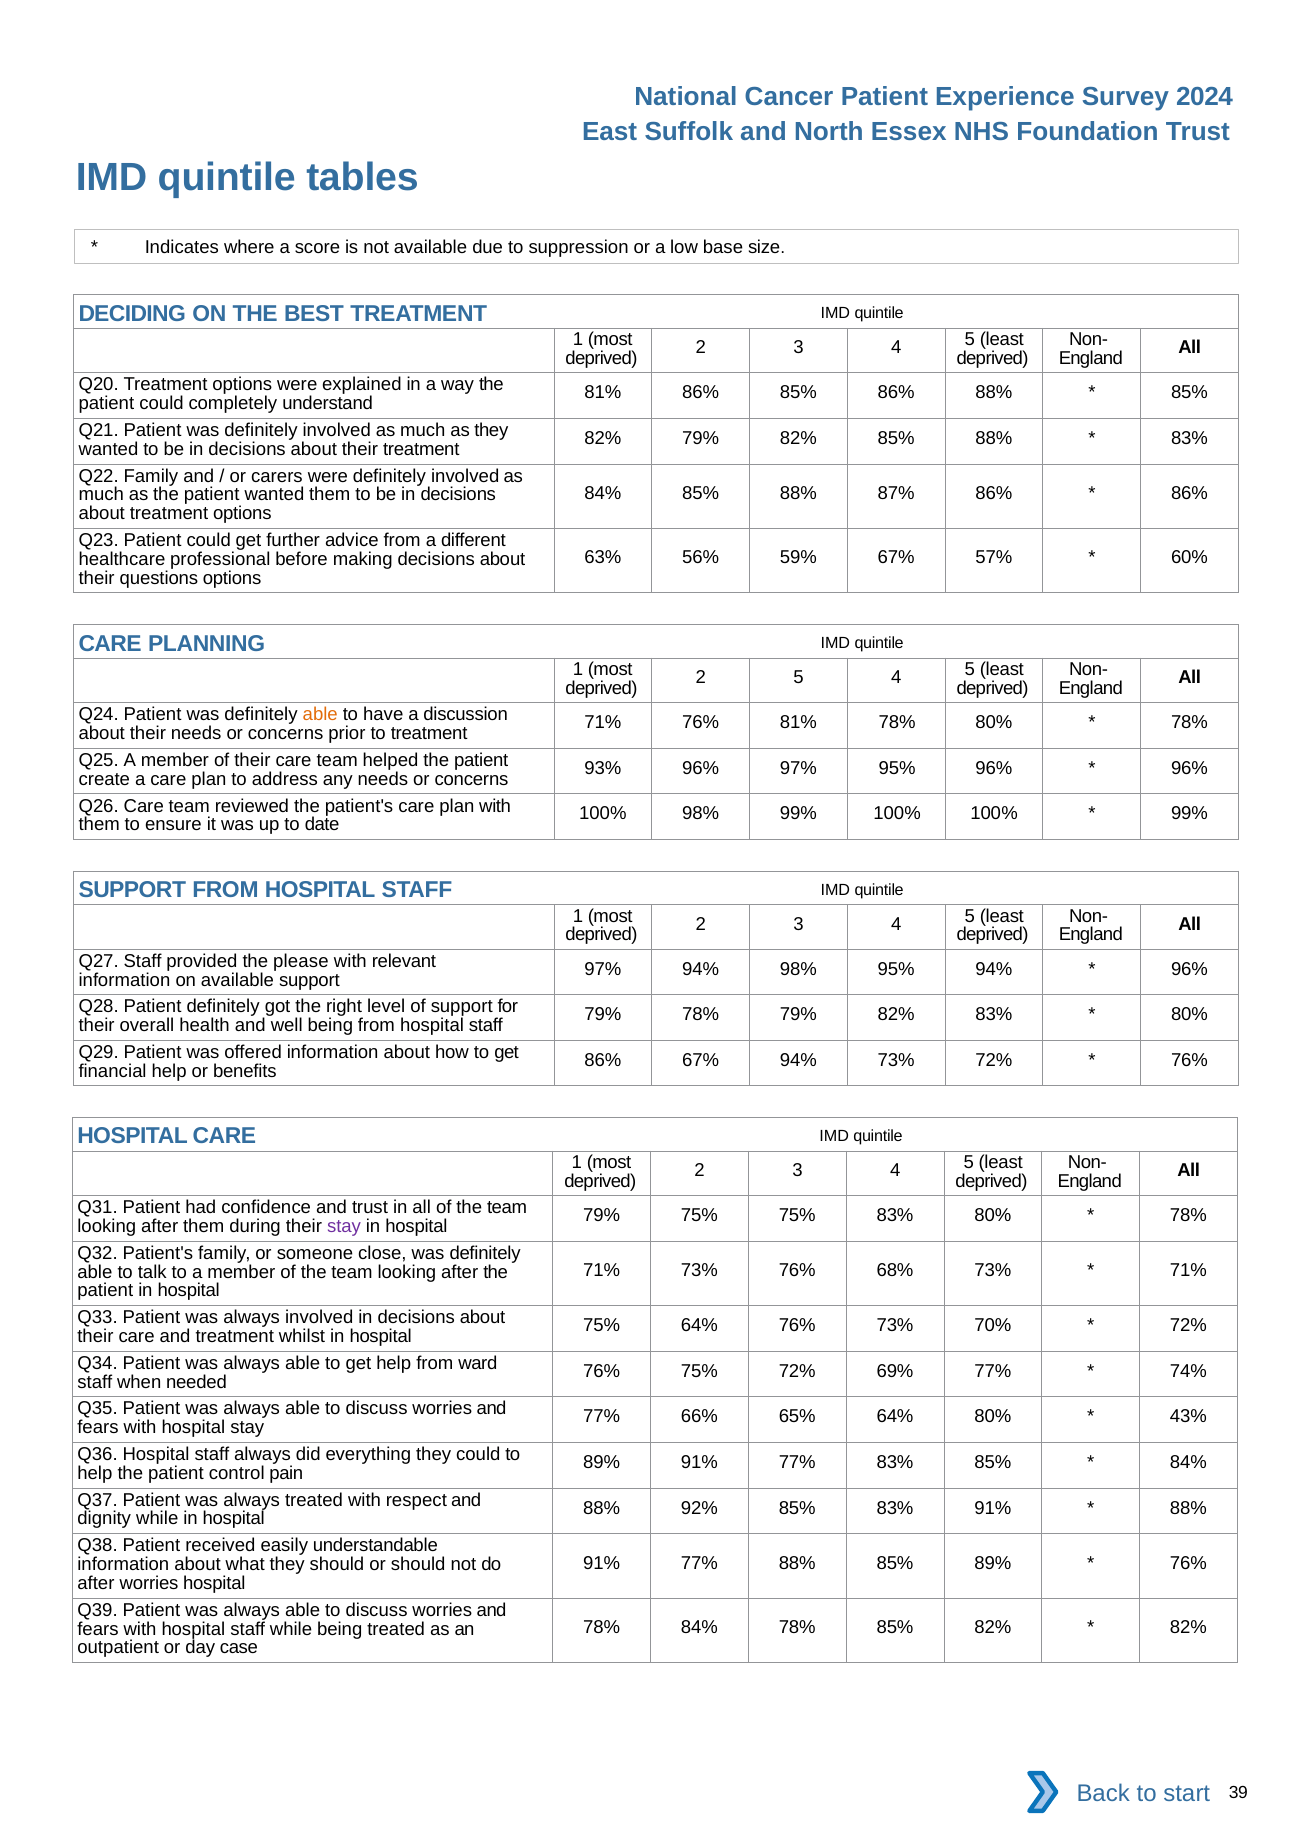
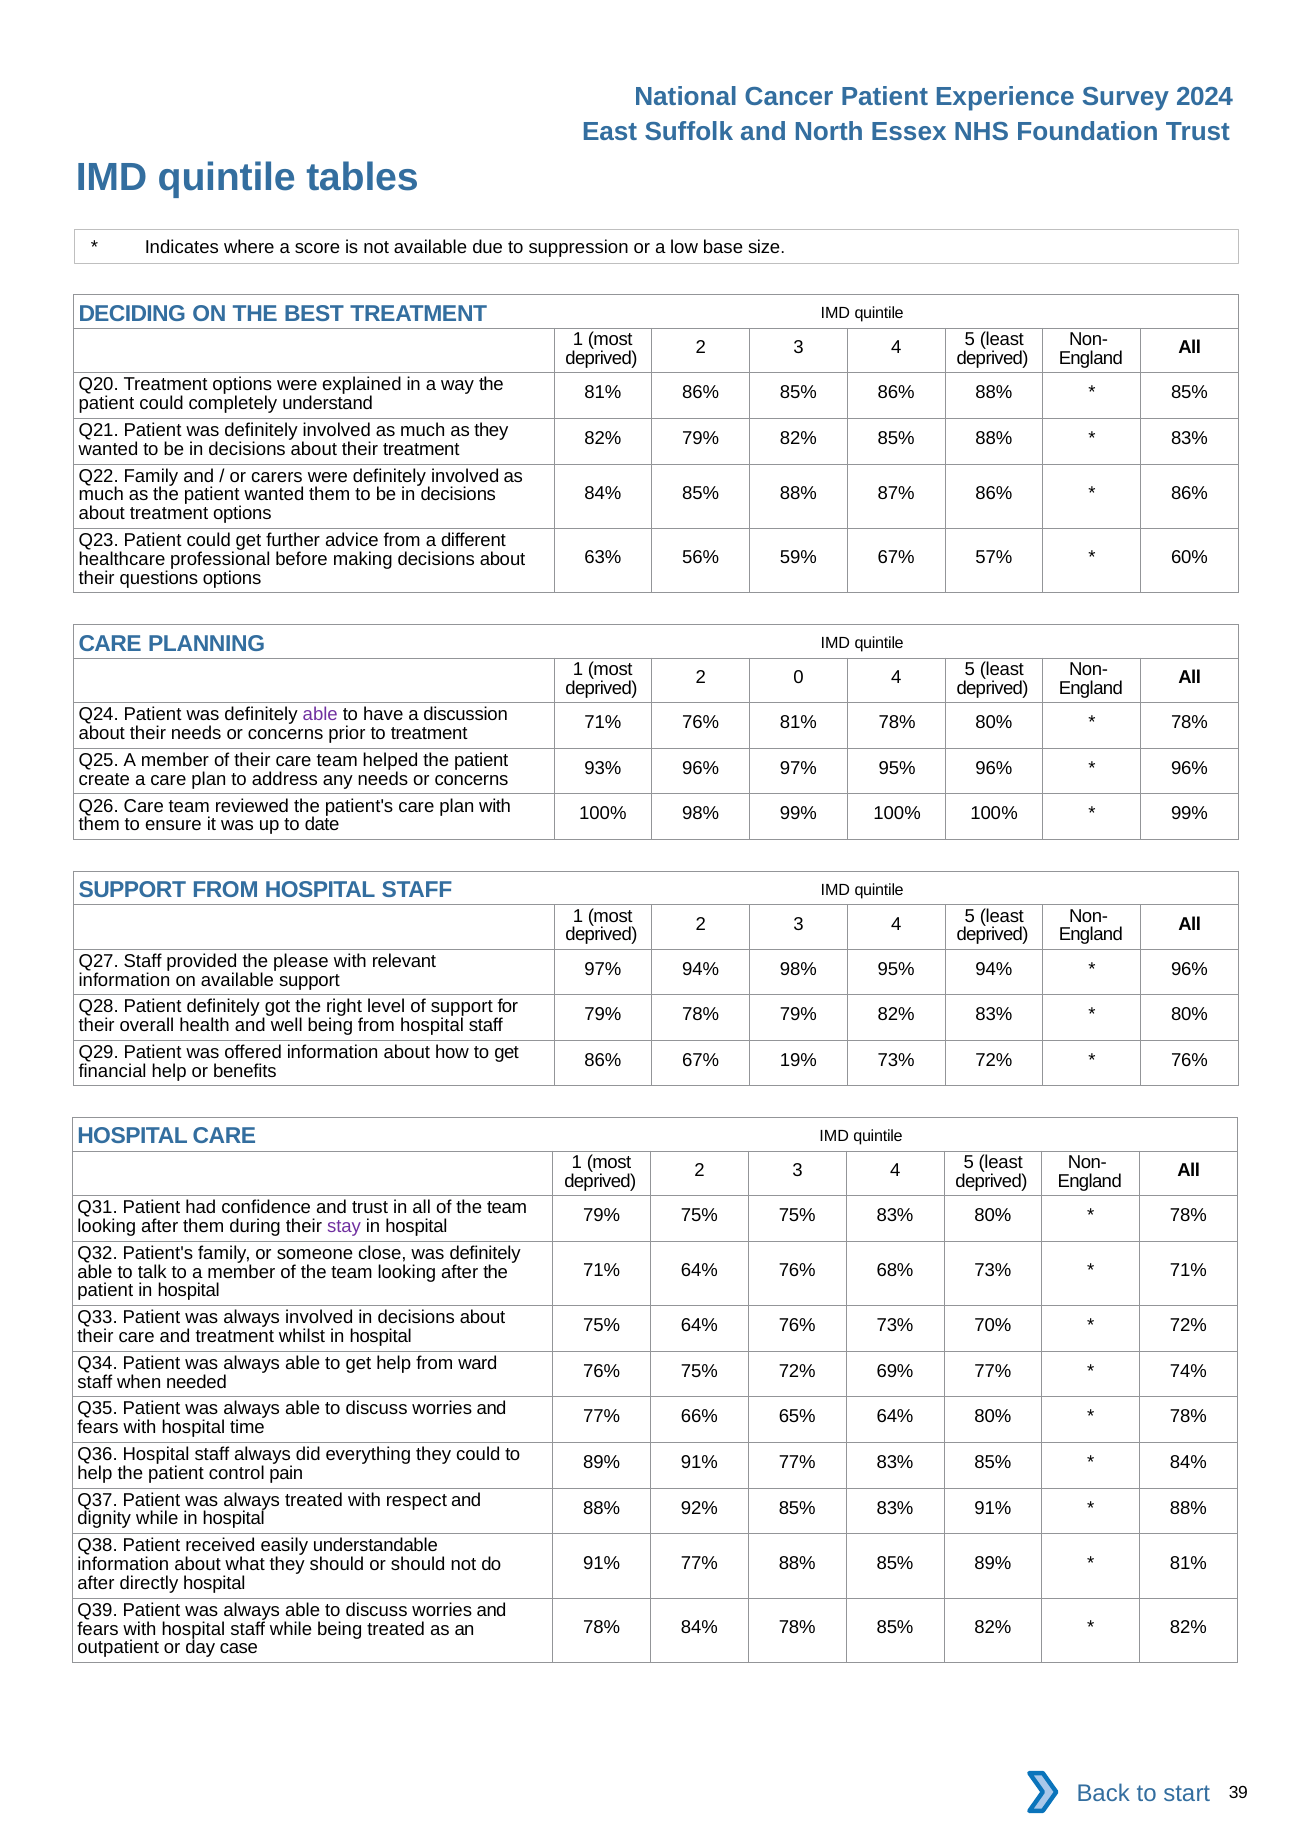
2 5: 5 -> 0 (799, 677)
able colour: orange -> purple (320, 714)
67% 94%: 94% -> 19% (798, 1060)
71% 73%: 73% -> 64% (700, 1270)
43%: 43% -> 78% (1188, 1416)
hospital stay: stay -> time (247, 1427)
76%: 76% -> 81% (1188, 1562)
after worries: worries -> directly (149, 1583)
